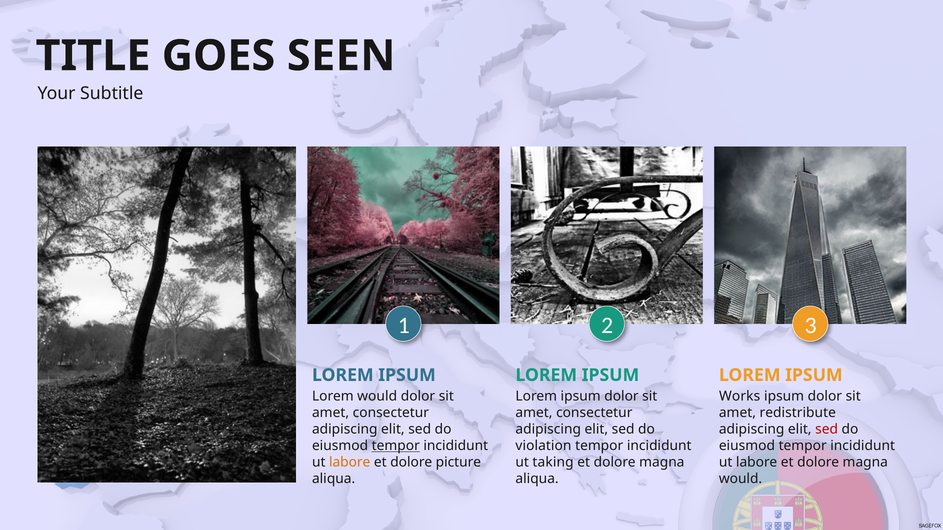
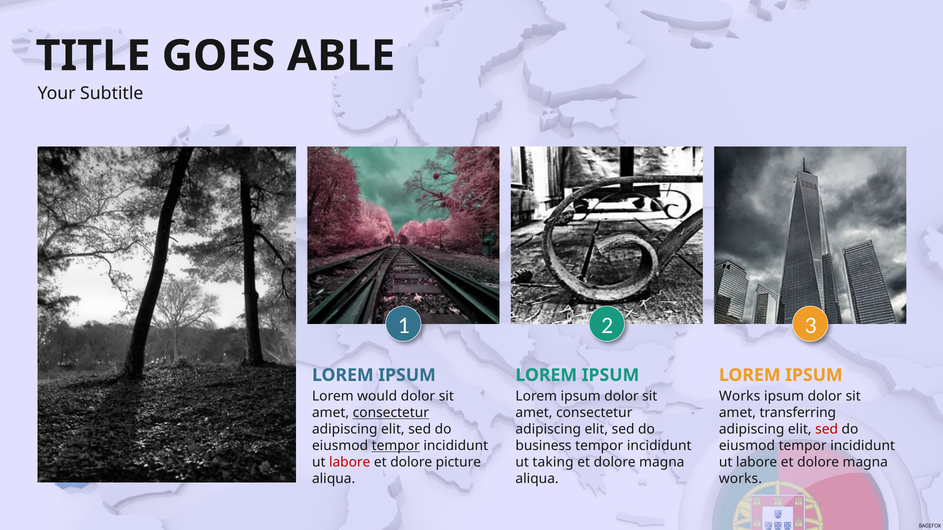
SEEN: SEEN -> ABLE (341, 56)
consectetur underline: none -> present (391, 413)
redistribute: redistribute -> transferring (798, 413)
violation: violation -> business (544, 446)
labore colour: orange -> red (350, 463)
would: would -> works (740, 479)
